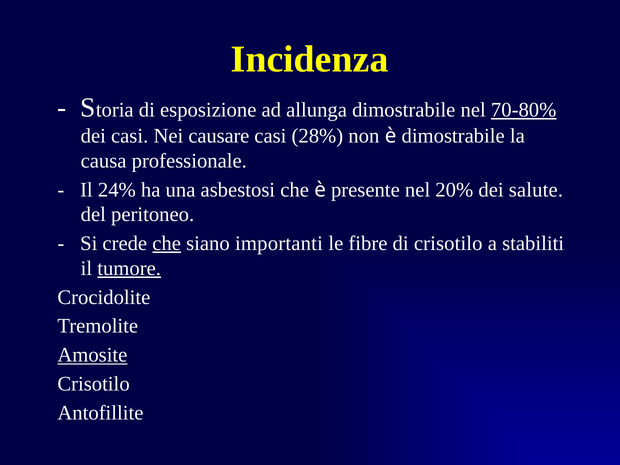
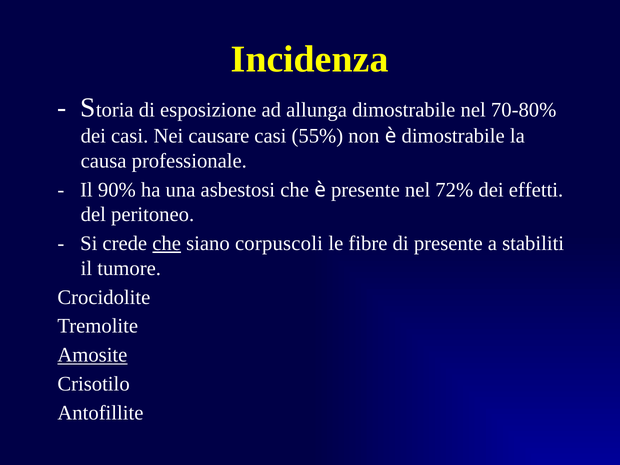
70-80% underline: present -> none (524, 110)
28%: 28% -> 55% (317, 136)
24%: 24% -> 90% (117, 190)
20%: 20% -> 72% (454, 190)
salute: salute -> effetti (536, 190)
importanti: importanti -> corpuscoli (279, 243)
di crisotilo: crisotilo -> presente (448, 243)
tumore underline: present -> none (129, 268)
